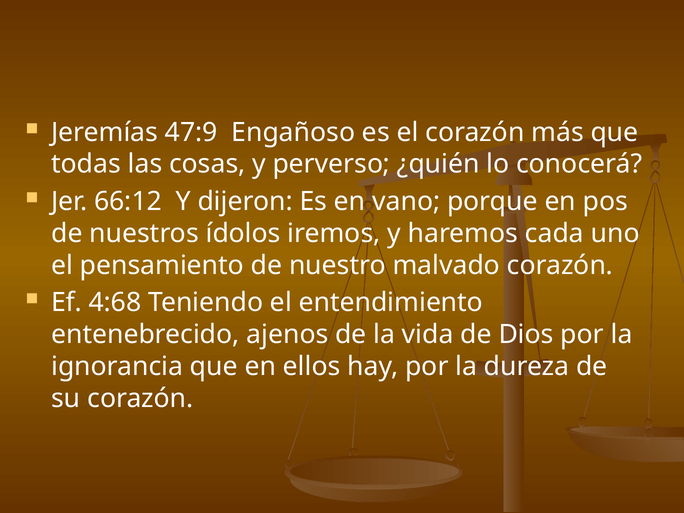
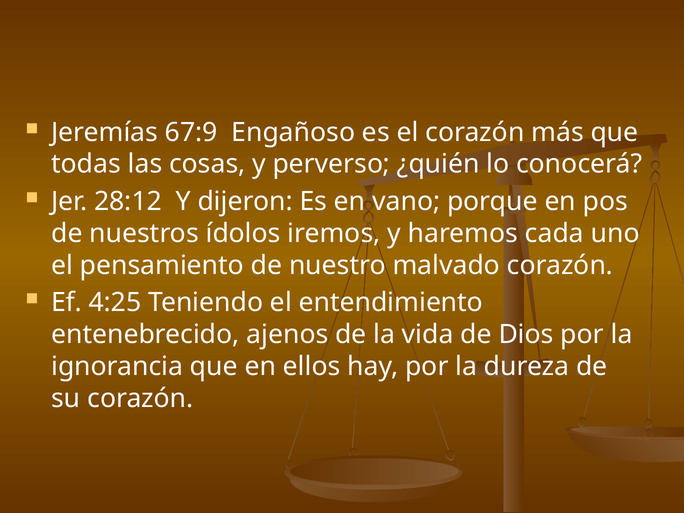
47:9: 47:9 -> 67:9 (191, 132)
66:12: 66:12 -> 28:12 (128, 201)
4:68: 4:68 -> 4:25 (115, 303)
